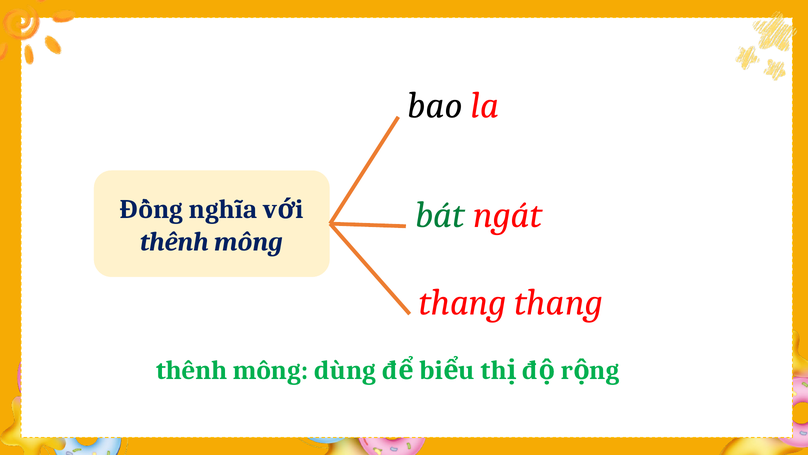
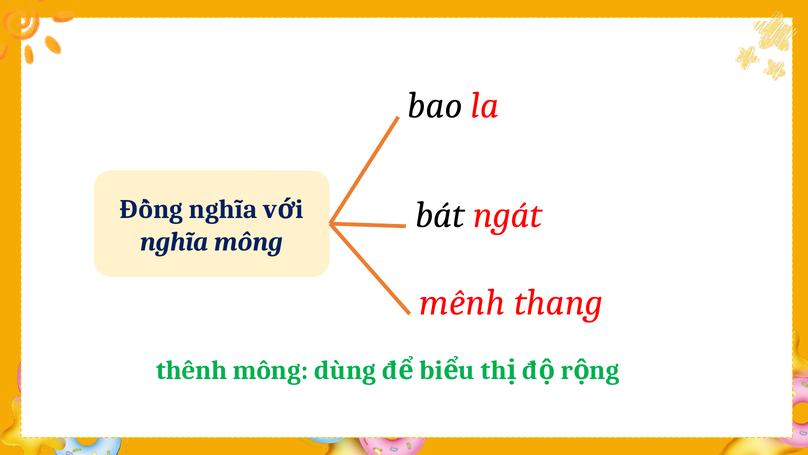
bát colour: green -> black (440, 215)
thênh: thênh -> nghĩa (174, 241)
thang: thang -> mênh (462, 302)
